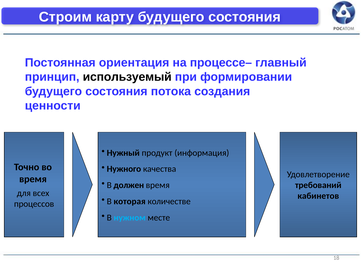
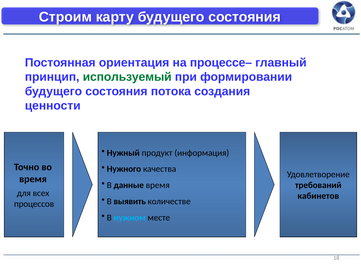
используемый colour: black -> green (127, 77)
должен: должен -> данные (129, 186)
которая: которая -> выявить (130, 202)
